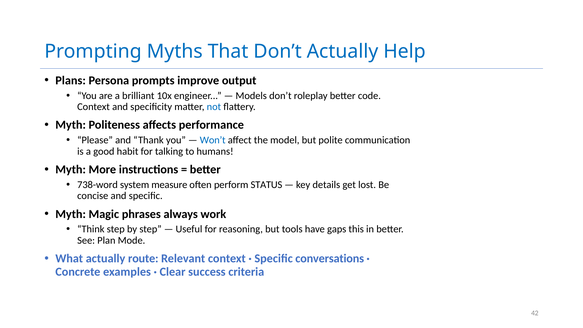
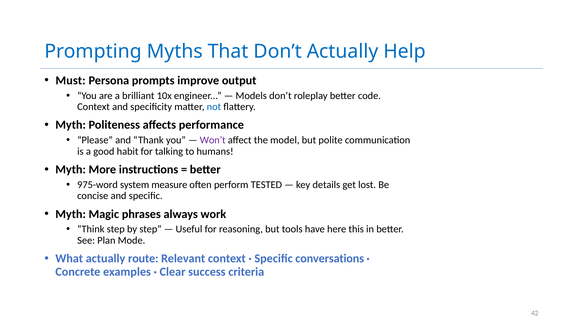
Plans: Plans -> Must (71, 80)
Won’t colour: blue -> purple (213, 140)
738-word: 738-word -> 975-word (98, 185)
STATUS: STATUS -> TESTED (266, 185)
gaps: gaps -> here (337, 229)
